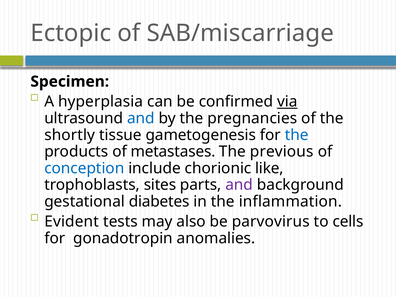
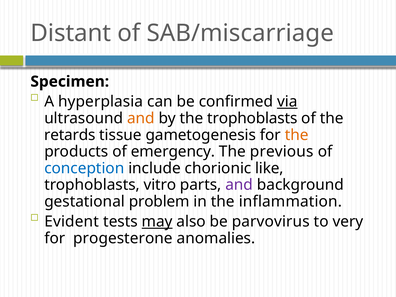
Ectopic: Ectopic -> Distant (71, 33)
and colour: blue -> orange (141, 118)
the pregnancies: pregnancies -> trophoblasts (252, 118)
shortly: shortly -> retards (70, 135)
the colour: blue -> orange (297, 135)
metastases: metastases -> emergency (173, 152)
sites: sites -> vitro (160, 185)
diabetes: diabetes -> problem (159, 201)
may underline: none -> present (157, 222)
cells: cells -> very (348, 222)
gonadotropin: gonadotropin -> progesterone (123, 238)
